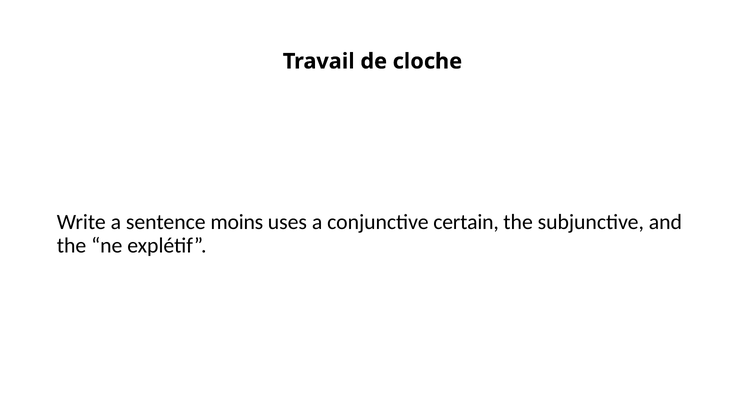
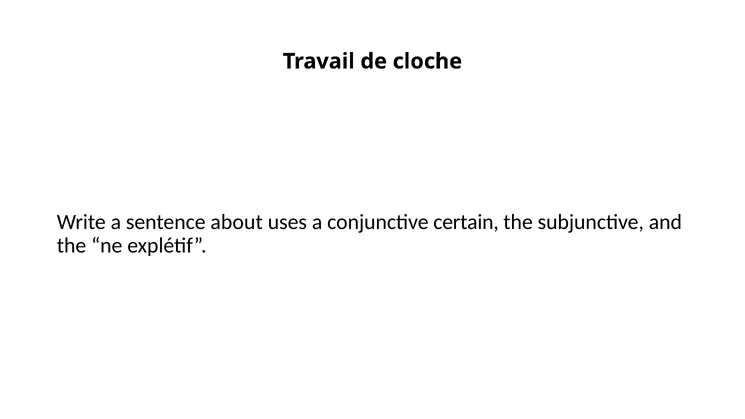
moins: moins -> about (237, 222)
